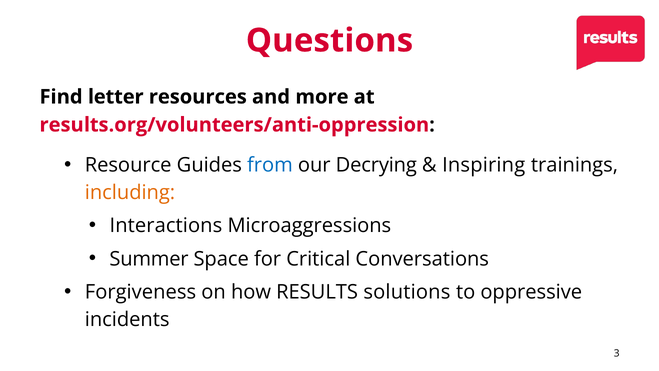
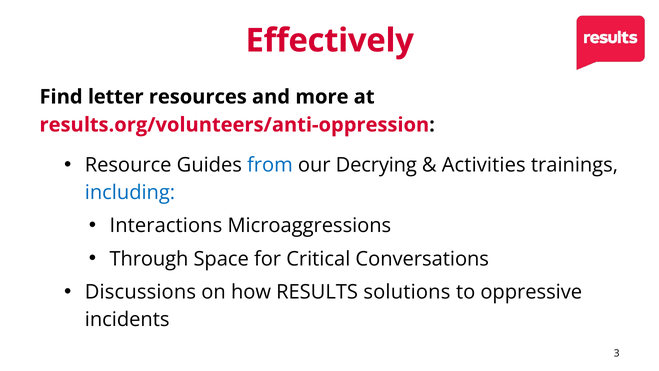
Questions: Questions -> Effectively (330, 41)
Inspiring: Inspiring -> Activities (484, 165)
including colour: orange -> blue (130, 193)
Summer: Summer -> Through (149, 259)
Forgiveness: Forgiveness -> Discussions (140, 292)
